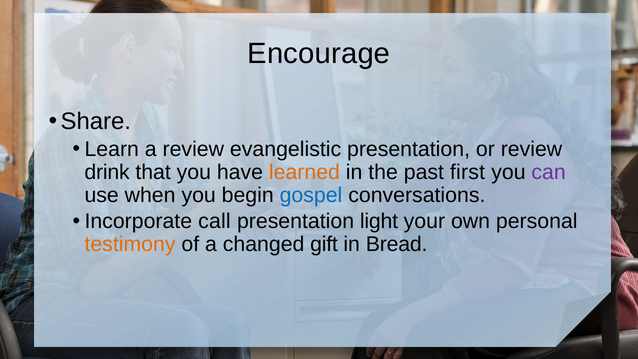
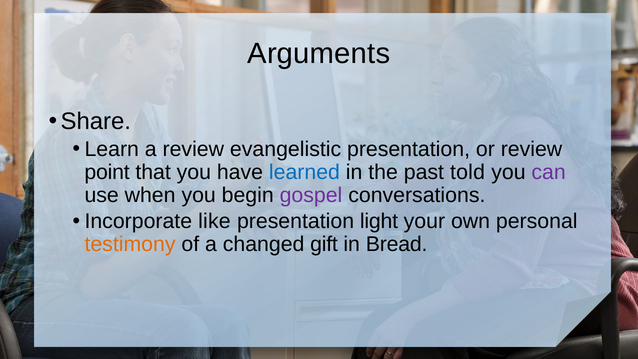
Encourage: Encourage -> Arguments (319, 54)
drink: drink -> point (107, 172)
learned colour: orange -> blue (304, 172)
first: first -> told (468, 172)
gospel colour: blue -> purple (311, 195)
call: call -> like (214, 221)
